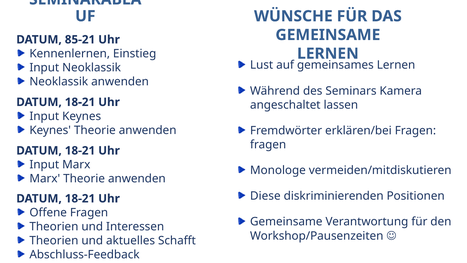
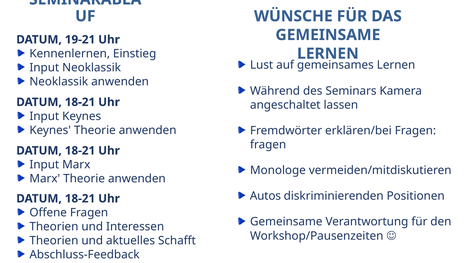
85-21: 85-21 -> 19-21 (80, 40)
Diese: Diese -> Autos (265, 196)
